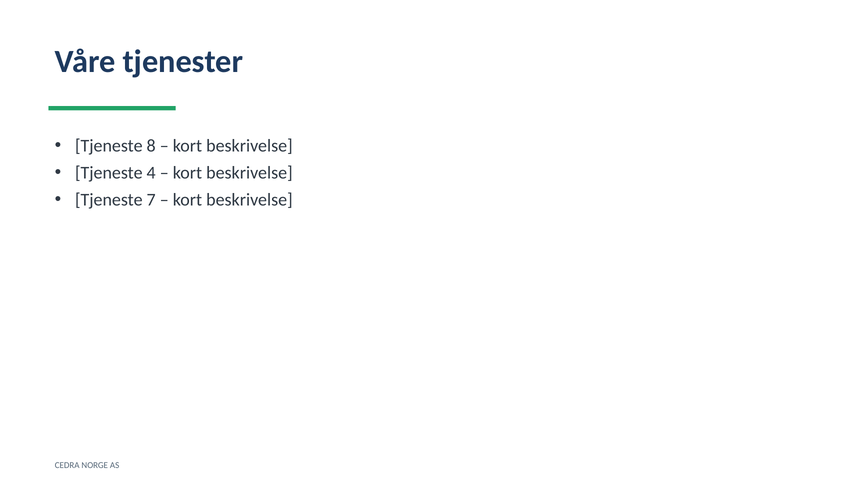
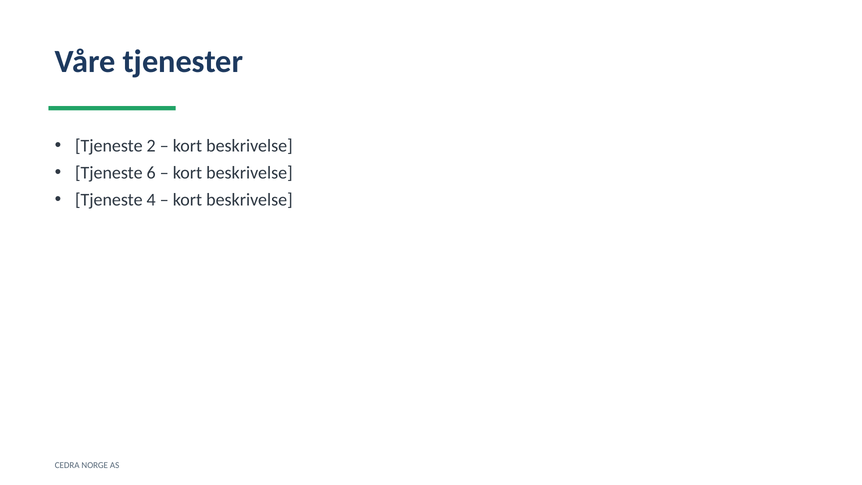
8: 8 -> 2 (151, 146)
4: 4 -> 6 (151, 173)
7: 7 -> 4 (151, 200)
